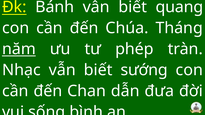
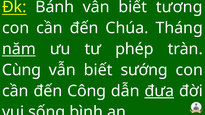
quang: quang -> tương (179, 7)
Nhạc: Nhạc -> Cùng (21, 70)
Chan: Chan -> Công (87, 91)
đưa underline: none -> present (159, 91)
